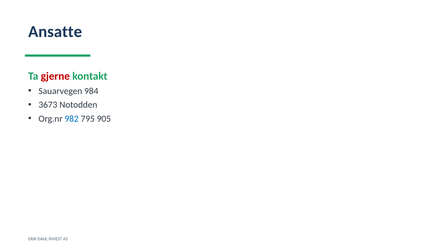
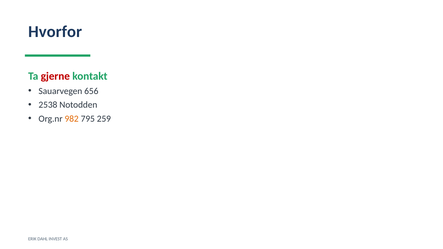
Ansatte: Ansatte -> Hvorfor (55, 32)
984: 984 -> 656 (91, 91)
3673: 3673 -> 2538 (48, 105)
982 colour: blue -> orange (72, 119)
905: 905 -> 259 (104, 119)
